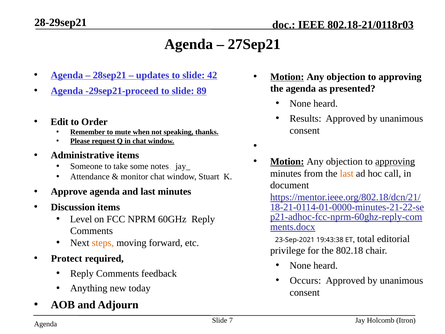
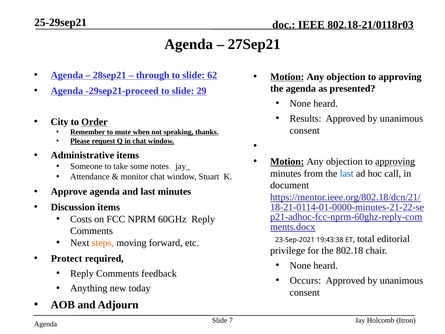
28-29sep21: 28-29sep21 -> 25-29sep21 (61, 23)
updates: updates -> through (153, 75)
42: 42 -> 62 (212, 75)
89: 89 -> 29 (202, 91)
Edit: Edit -> City (60, 122)
Order underline: none -> present (94, 122)
last colour: orange -> blue (347, 173)
Level: Level -> Costs (81, 219)
